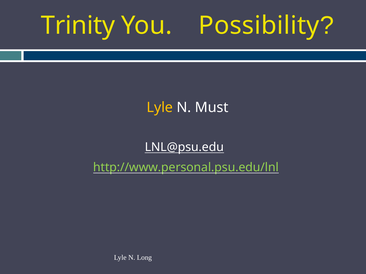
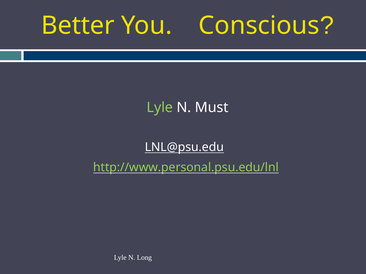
Trinity: Trinity -> Better (78, 26)
Possibility: Possibility -> Conscious (259, 26)
Lyle colour: yellow -> light green (160, 108)
